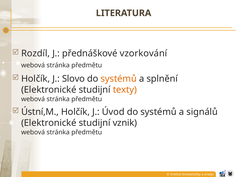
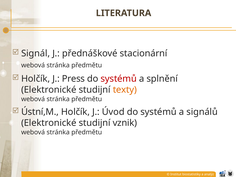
Rozdíl: Rozdíl -> Signál (36, 53)
vzorkování: vzorkování -> stacionární (144, 53)
Slovo: Slovo -> Press (73, 79)
systémů colour: orange -> red (119, 79)
